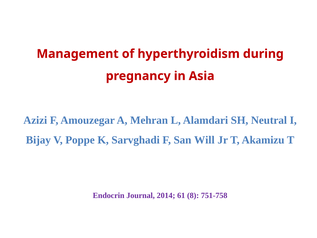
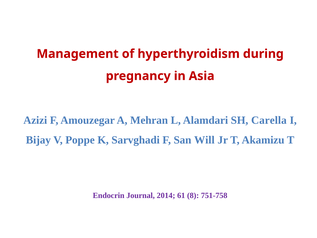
Neutral: Neutral -> Carella (269, 120)
